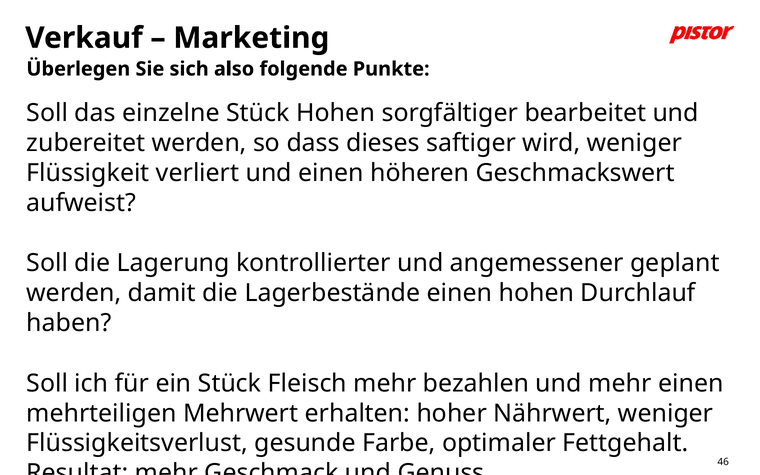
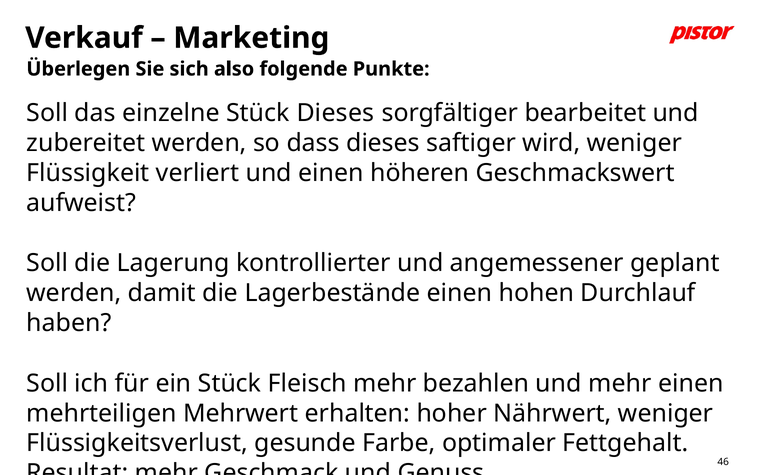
Stück Hohen: Hohen -> Dieses (335, 113)
